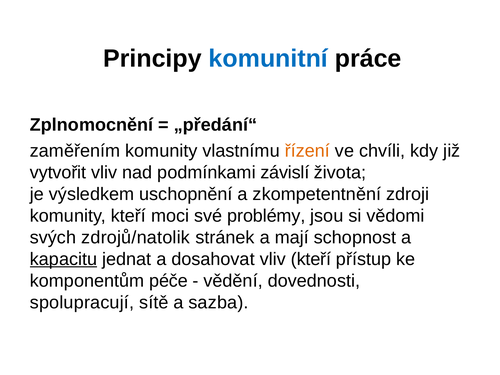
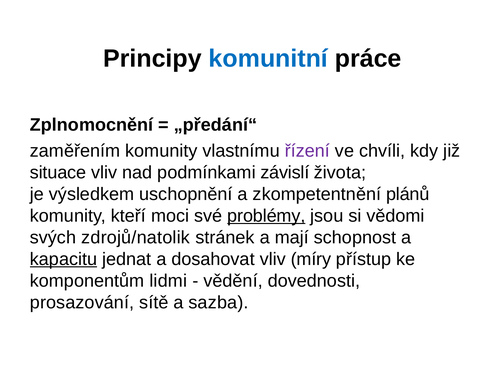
řízení colour: orange -> purple (307, 151)
vytvořit: vytvořit -> situace (58, 173)
zdroji: zdroji -> plánů (408, 194)
problémy underline: none -> present (266, 216)
vliv kteří: kteří -> míry (311, 259)
péče: péče -> lidmi (168, 281)
spolupracují: spolupracují -> prosazování (82, 302)
